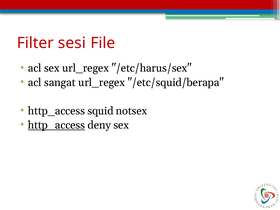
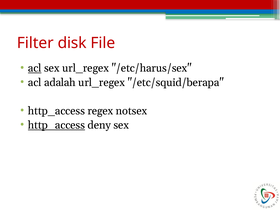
sesi: sesi -> disk (72, 43)
acl underline: none -> present (35, 68)
sangat: sangat -> adalah (60, 82)
squid: squid -> regex (100, 111)
